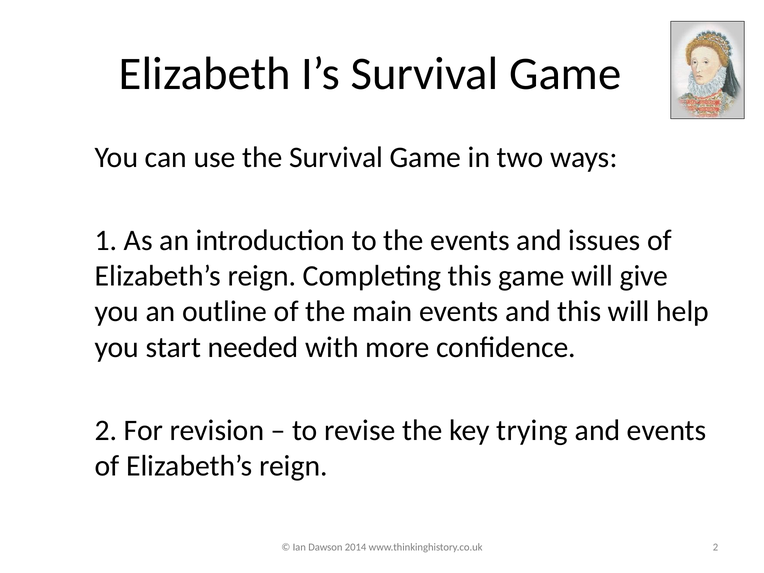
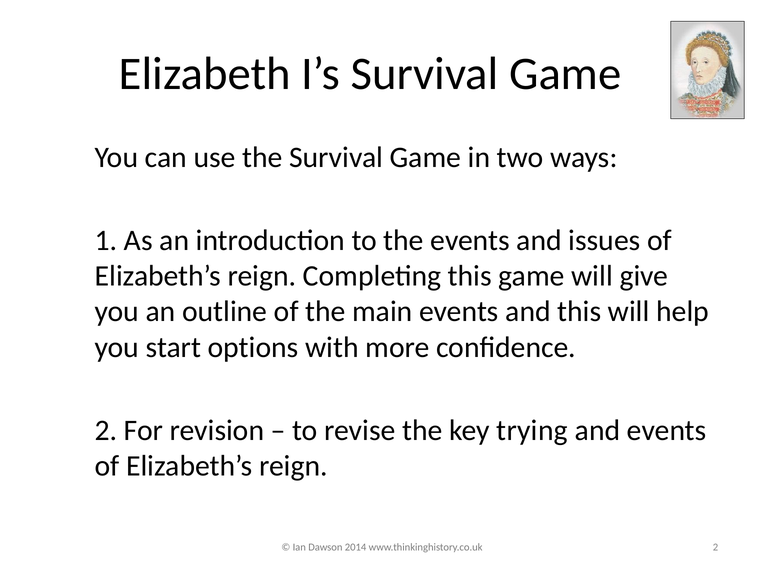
needed: needed -> options (253, 347)
